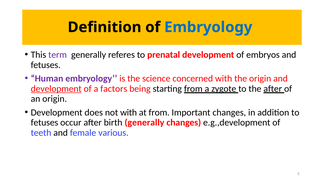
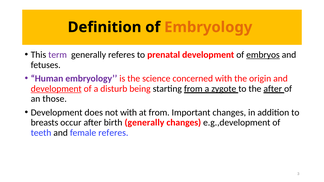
Embryology colour: blue -> orange (208, 27)
embryos underline: none -> present (263, 55)
factors: factors -> disturb (114, 89)
an origin: origin -> those (55, 99)
fetuses: fetuses -> breasts (45, 123)
female various: various -> referes (113, 133)
